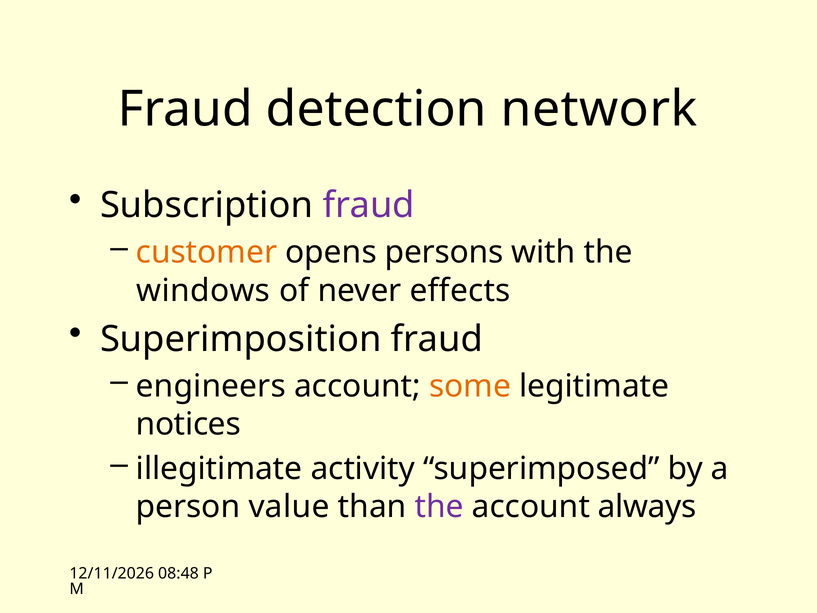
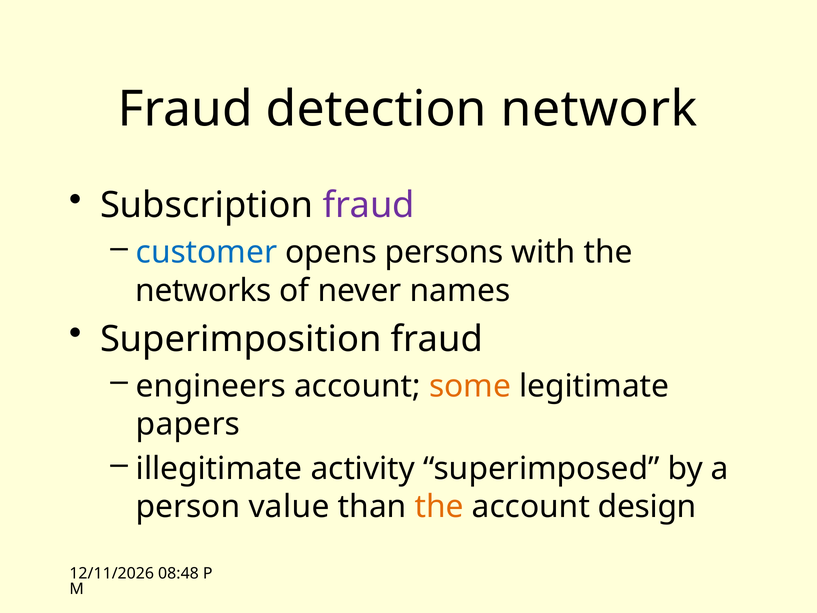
customer colour: orange -> blue (206, 252)
windows: windows -> networks (204, 290)
effects: effects -> names (460, 290)
notices: notices -> papers (188, 424)
the colour: purple -> orange (439, 507)
always: always -> design (647, 507)
